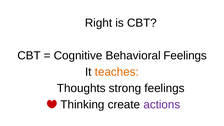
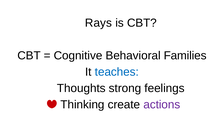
Right: Right -> Rays (98, 23)
Behavioral Feelings: Feelings -> Families (185, 56)
teaches colour: orange -> blue (117, 72)
